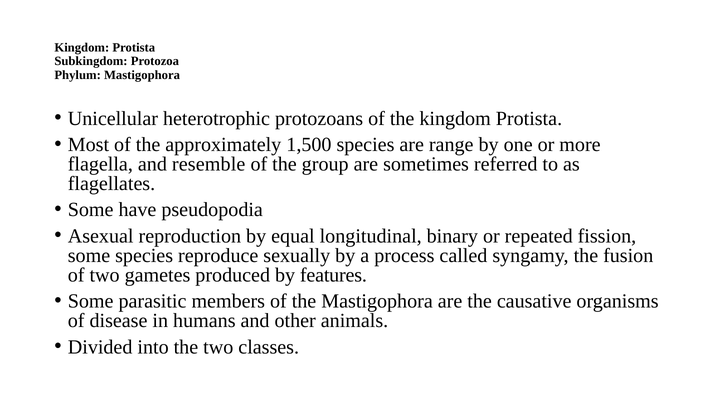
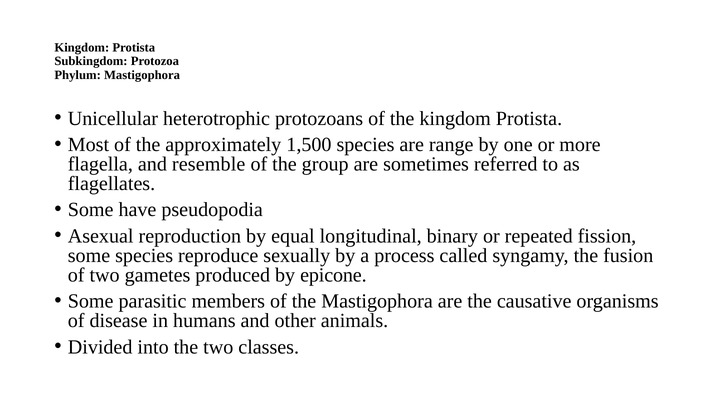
features: features -> epicone (333, 275)
